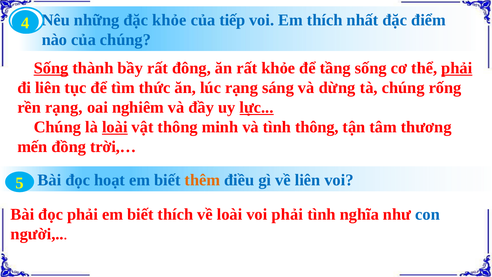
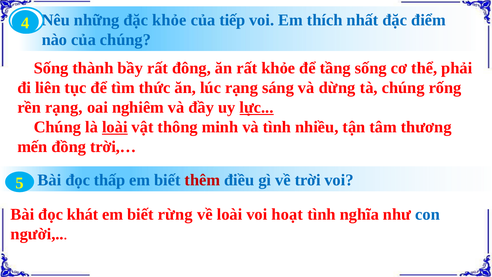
Sống underline: present -> none (51, 68)
phải underline: present -> none (457, 68)
tình thông: thông -> nhiều (317, 127)
hoạt: hoạt -> thấp (110, 180)
thêm colour: orange -> red (202, 180)
về liên: liên -> trời (308, 180)
đọc phải: phải -> khát (83, 214)
biết thích: thích -> rừng (175, 214)
voi phải: phải -> hoạt (287, 214)
